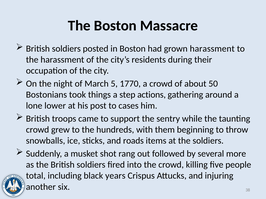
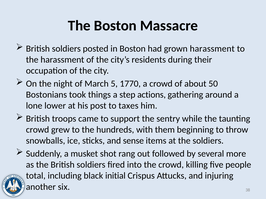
cases: cases -> taxes (128, 106)
roads: roads -> sense (133, 141)
years: years -> initial (115, 176)
